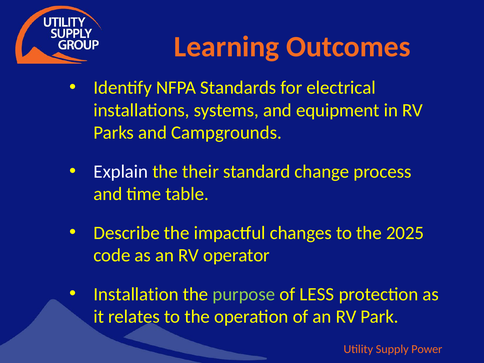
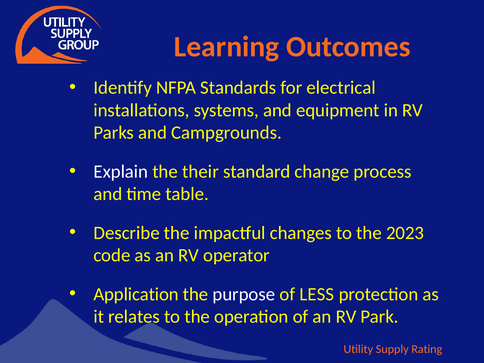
2025: 2025 -> 2023 (405, 233)
Installation: Installation -> Application (136, 294)
purpose colour: light green -> white (244, 294)
Power: Power -> Rating (427, 349)
